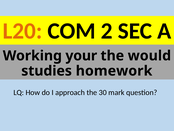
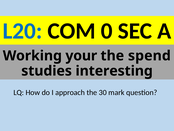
L20 colour: orange -> blue (22, 31)
2: 2 -> 0 (107, 31)
would: would -> spend (149, 56)
homework: homework -> interesting (114, 71)
